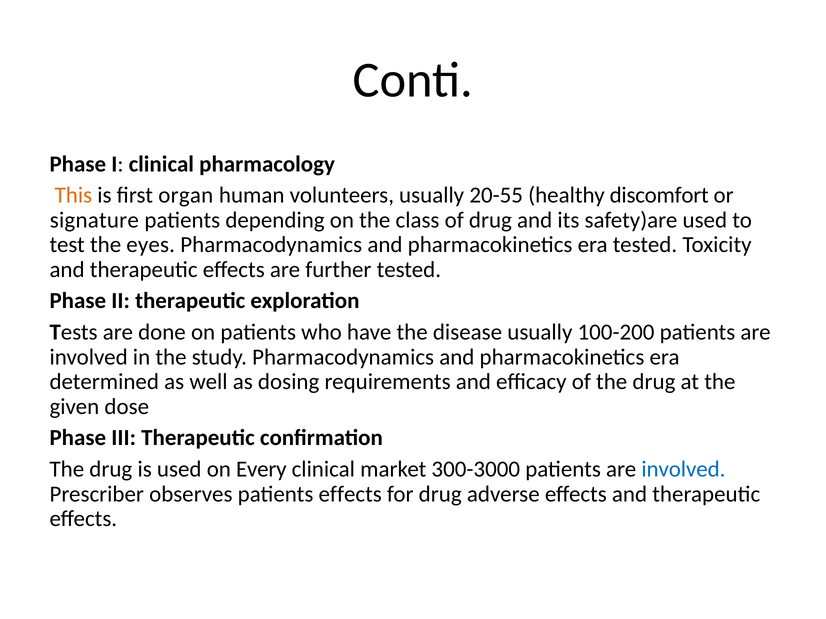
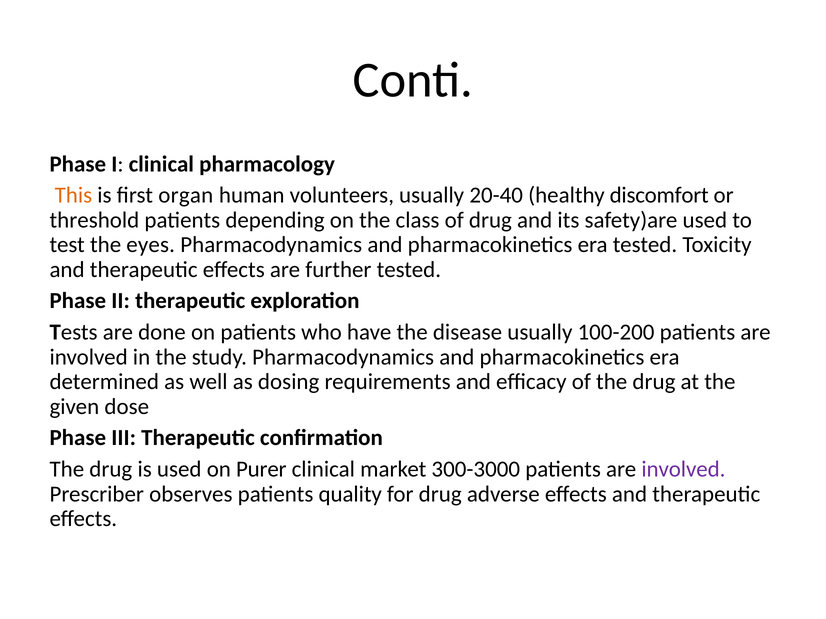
20-55: 20-55 -> 20-40 (496, 195)
signature: signature -> threshold (94, 220)
Every: Every -> Purer (261, 470)
involved colour: blue -> purple (683, 470)
patients effects: effects -> quality (350, 494)
